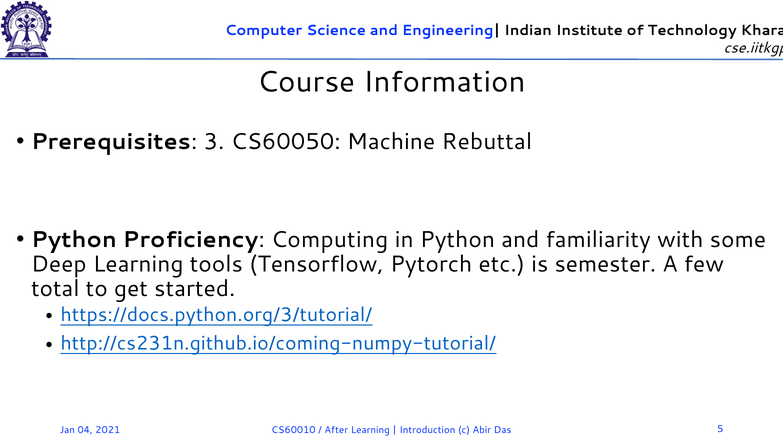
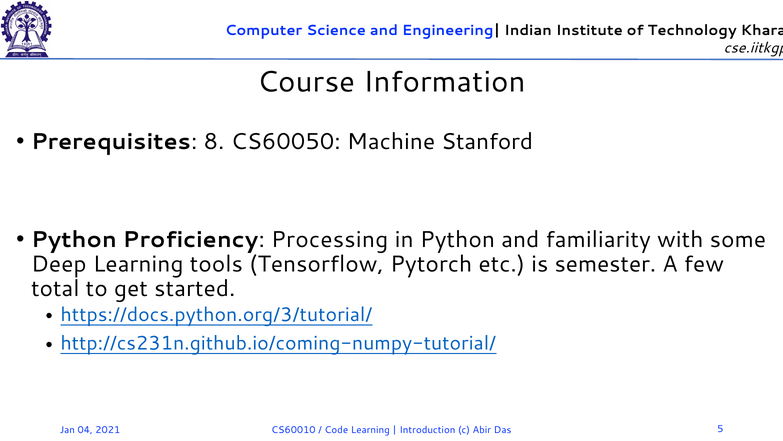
3: 3 -> 8 (214, 142)
Rebuttal: Rebuttal -> Stanford (487, 142)
Computing: Computing -> Processing (330, 240)
After: After -> Code (336, 429)
